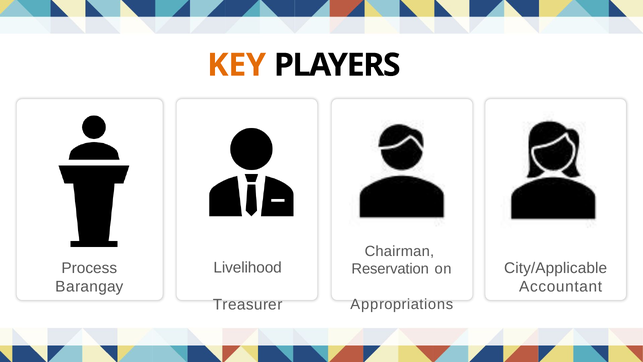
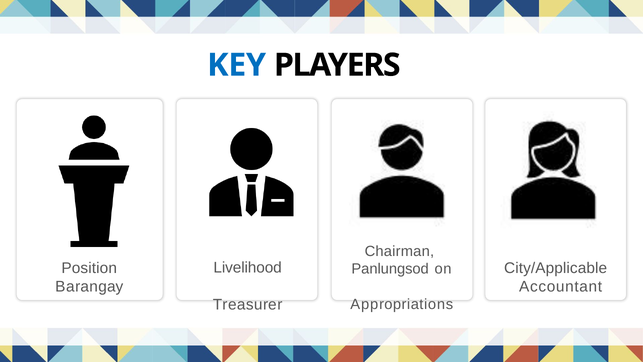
KEY colour: orange -> blue (237, 65)
Process: Process -> Position (89, 268)
Reservation: Reservation -> Panlungsod (390, 269)
